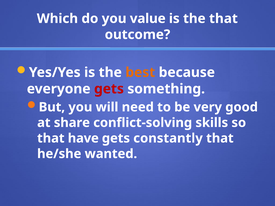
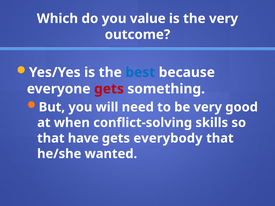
the that: that -> very (224, 19)
best colour: orange -> blue (140, 72)
share: share -> when (72, 123)
constantly: constantly -> everybody (168, 138)
